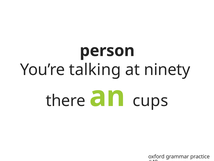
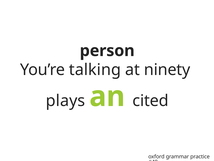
there: there -> plays (66, 100)
cups: cups -> cited (151, 100)
